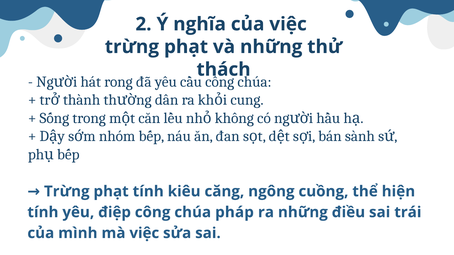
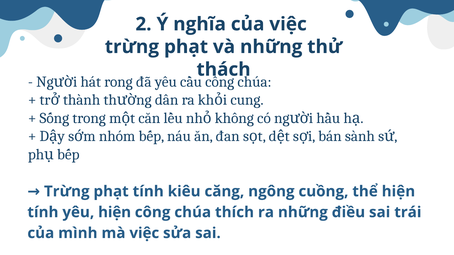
yêu điệp: điệp -> hiện (115, 213)
pháp: pháp -> thích (235, 213)
